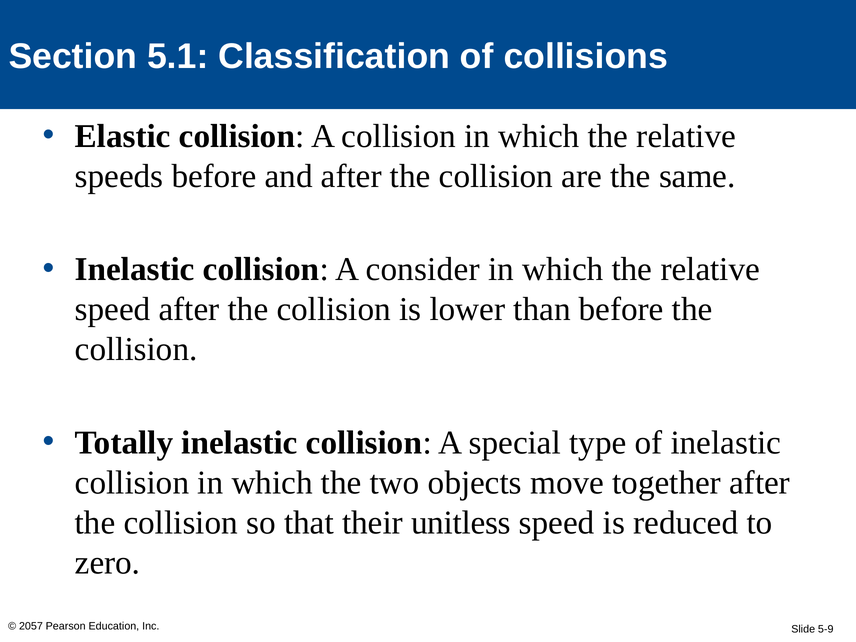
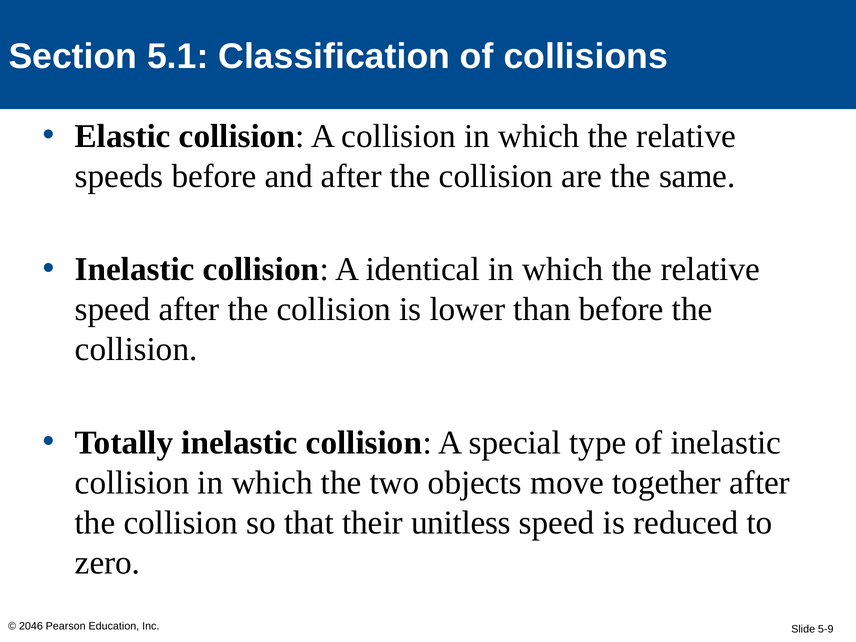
consider: consider -> identical (423, 269)
2057: 2057 -> 2046 (31, 626)
